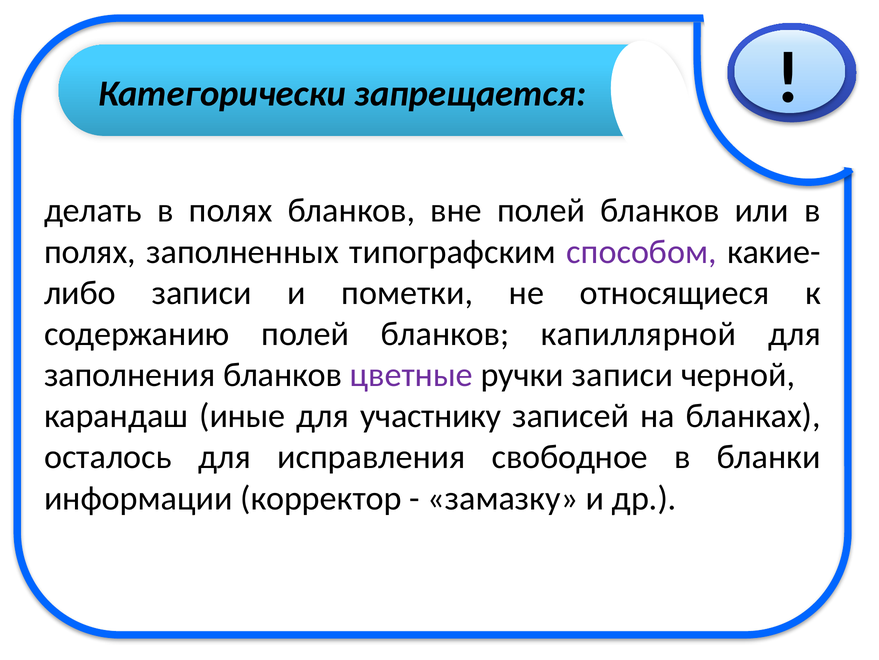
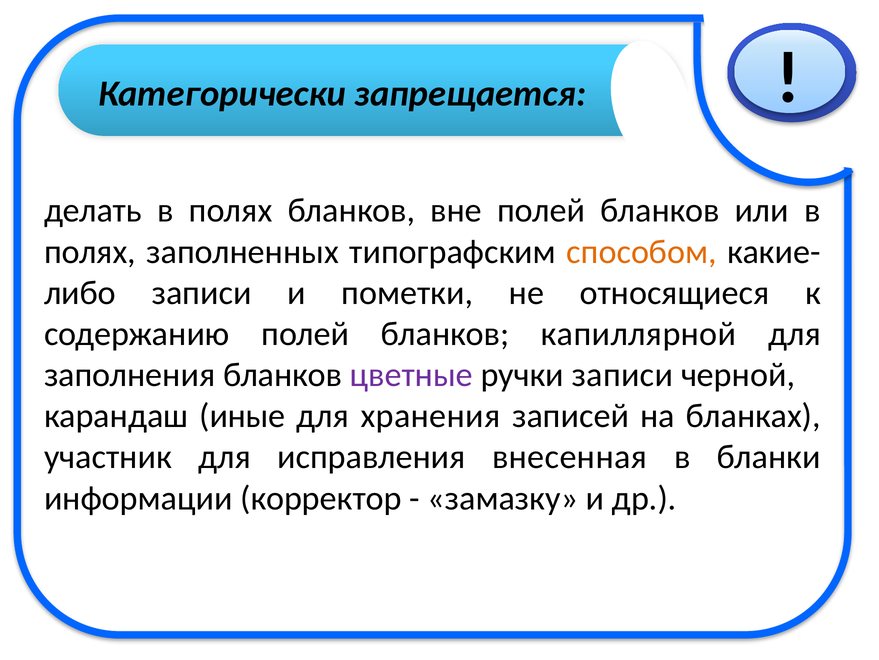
способом colour: purple -> orange (642, 251)
участнику: участнику -> хранения (430, 416)
осталось: осталось -> участник (108, 457)
свободное: свободное -> внесенная (570, 457)
